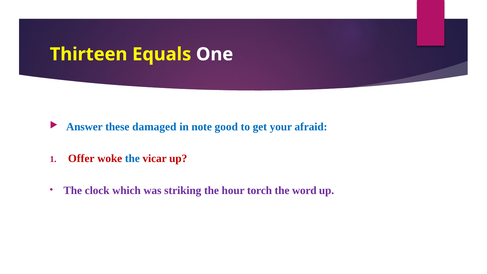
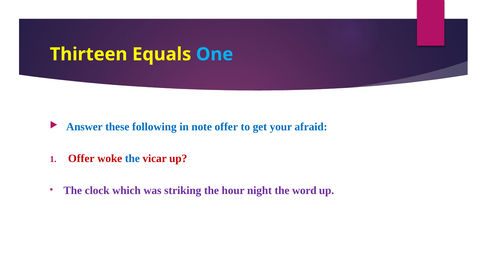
One colour: white -> light blue (215, 54)
damaged: damaged -> following (154, 127)
note good: good -> offer (226, 127)
torch: torch -> night (259, 190)
